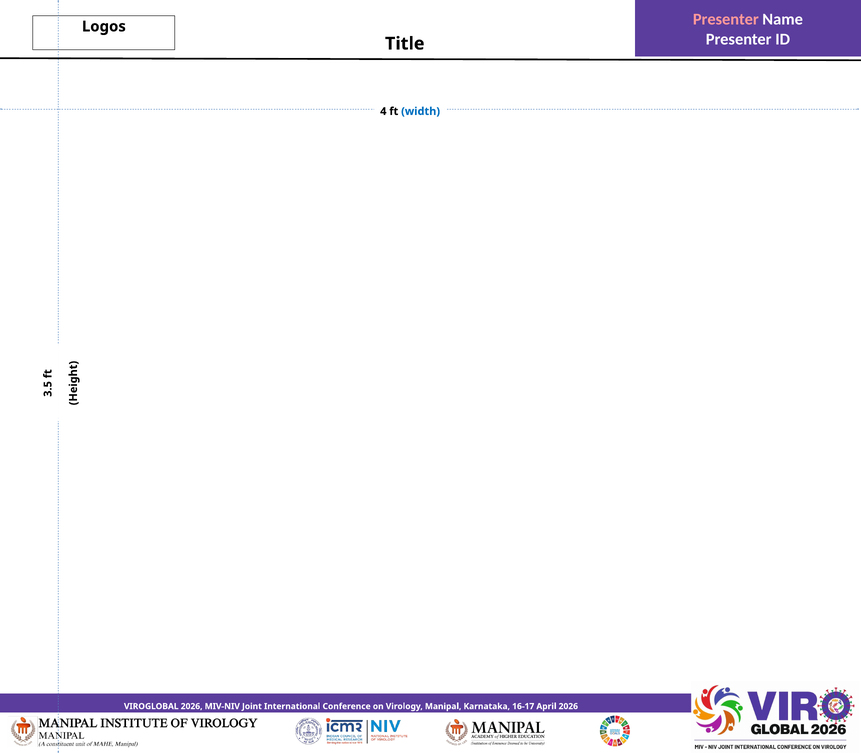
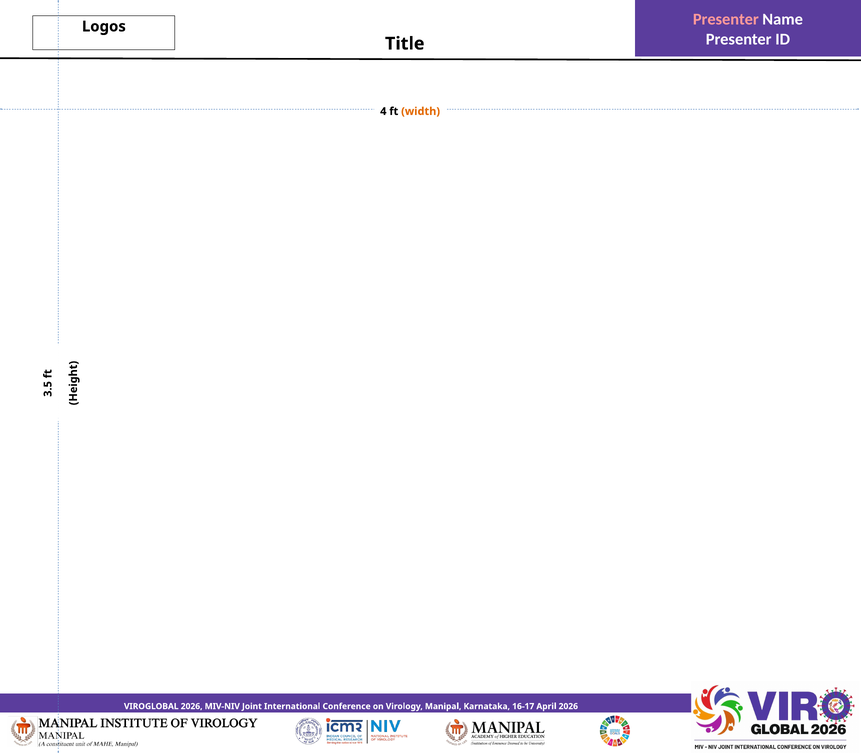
width colour: blue -> orange (421, 111)
